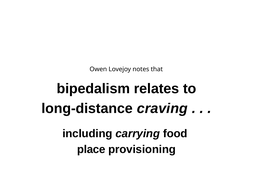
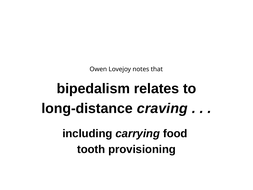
place: place -> tooth (91, 149)
